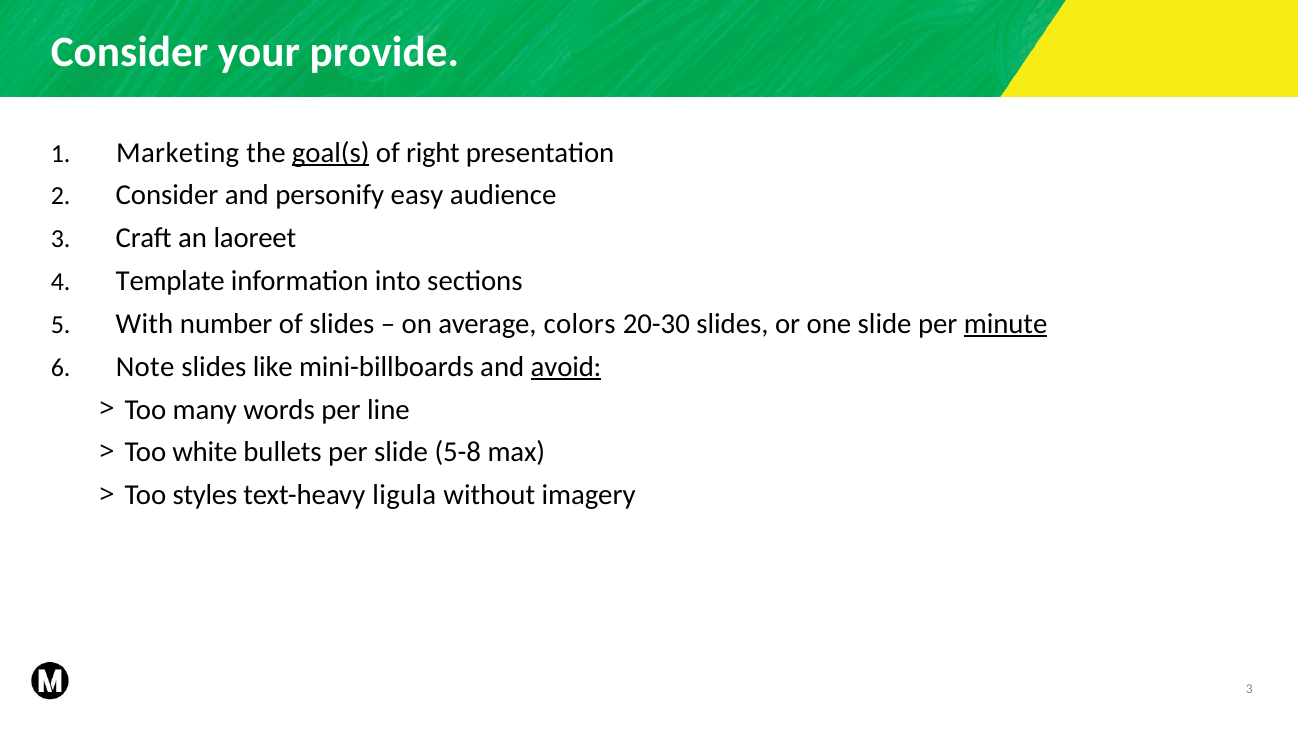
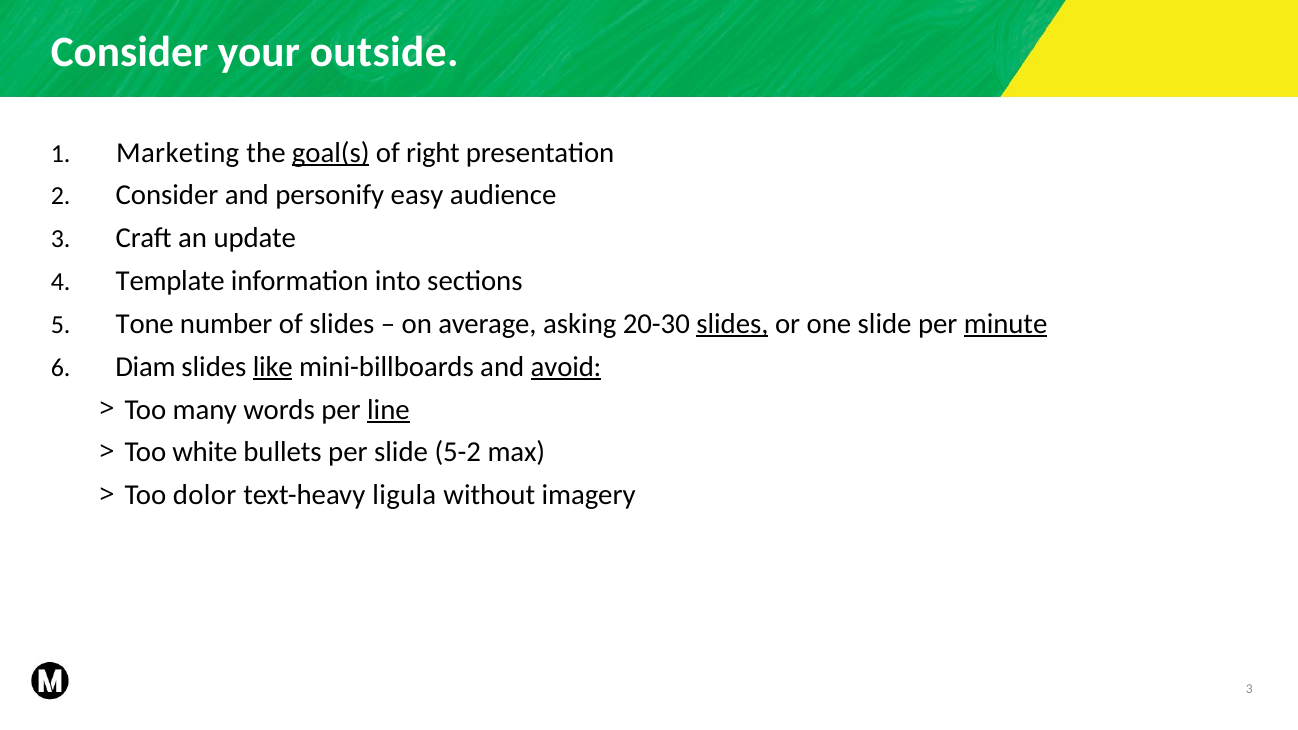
provide: provide -> outside (384, 52)
laoreet: laoreet -> update (255, 238)
With: With -> Tone (145, 324)
colors: colors -> asking (580, 324)
slides underline: none -> present (732, 324)
Note: Note -> Diam (145, 367)
like underline: none -> present (273, 367)
line underline: none -> present (388, 410)
5-8: 5-8 -> 5-2 (458, 452)
styles: styles -> dolor (205, 495)
